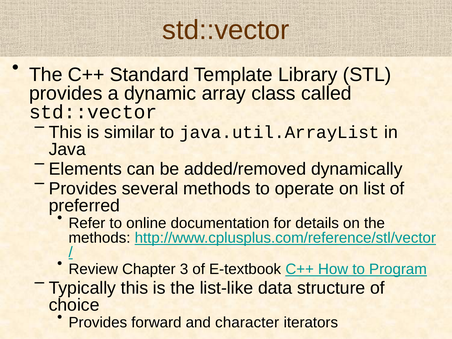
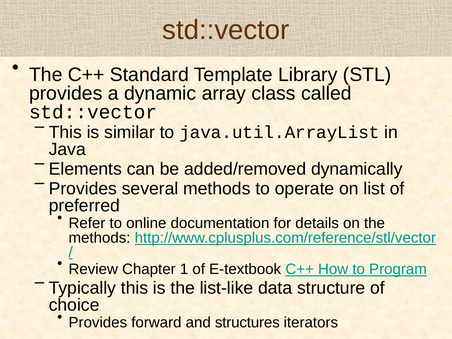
3: 3 -> 1 (184, 269)
character: character -> structures (247, 323)
